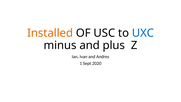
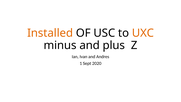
UXC colour: blue -> orange (143, 33)
